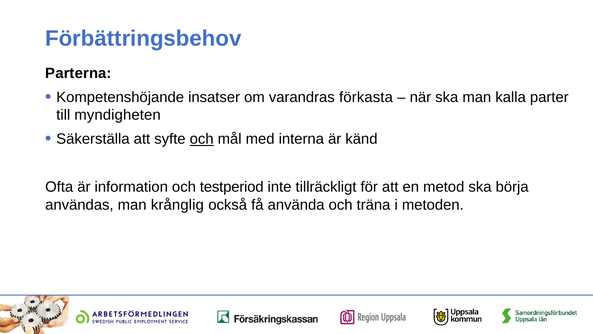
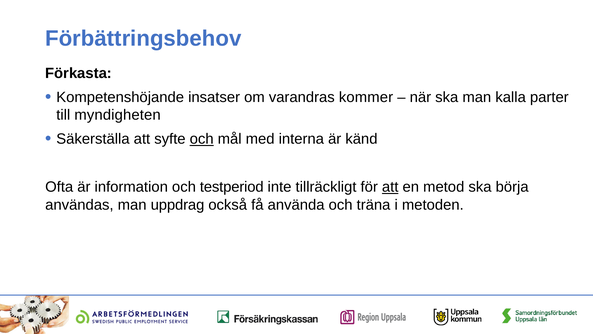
Parterna: Parterna -> Förkasta (79, 73)
förkasta: förkasta -> kommer (366, 97)
att underline: none -> present (390, 187)
krånglig: krånglig -> uppdrag (178, 205)
